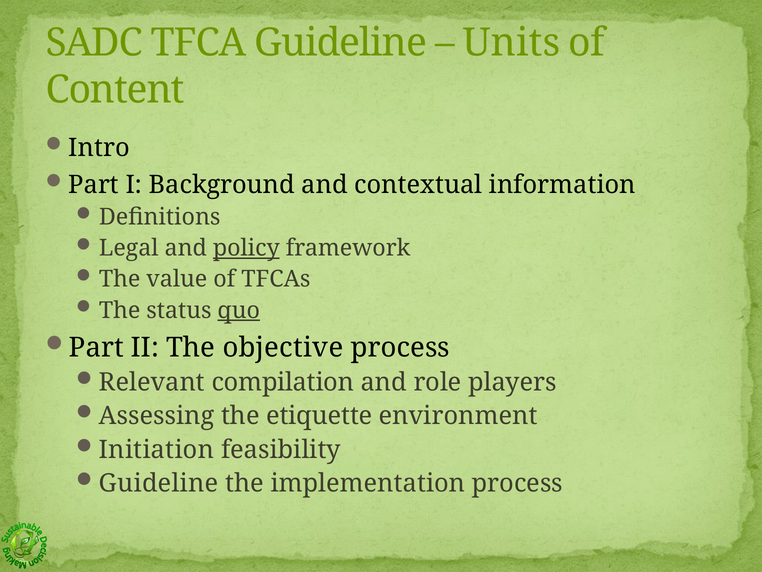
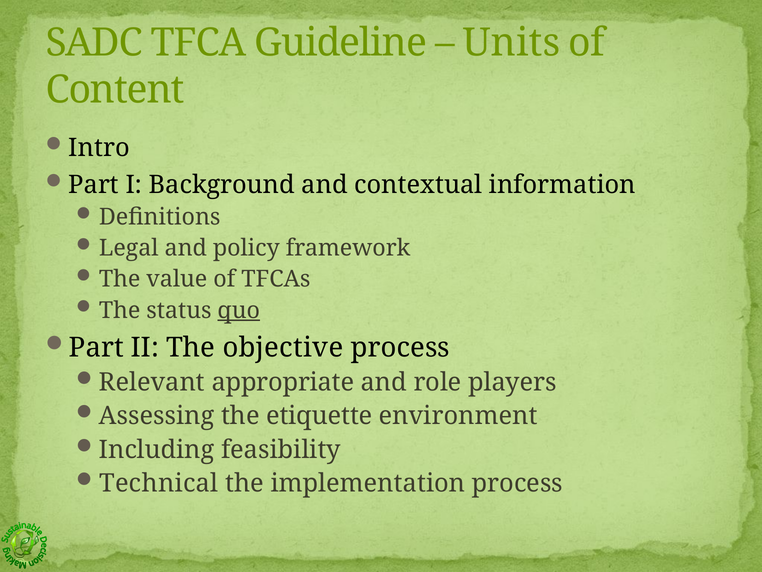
policy underline: present -> none (246, 248)
compilation: compilation -> appropriate (283, 382)
Initiation: Initiation -> Including (157, 449)
Guideline: Guideline -> Technical (159, 483)
